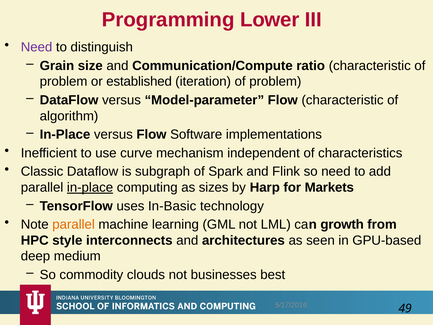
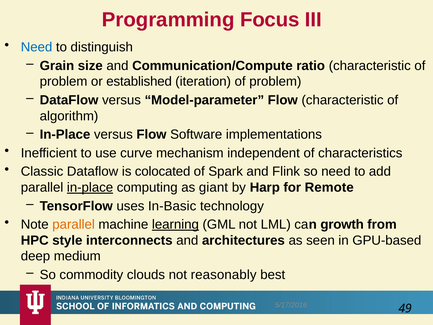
Lower: Lower -> Focus (270, 20)
Need colour: purple -> blue (37, 47)
subgraph: subgraph -> colocated (163, 171)
sizes: sizes -> giant (213, 187)
Markets: Markets -> Remote (329, 187)
learning underline: none -> present (175, 224)
businesses: businesses -> reasonably (224, 275)
